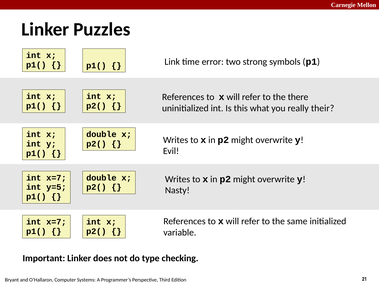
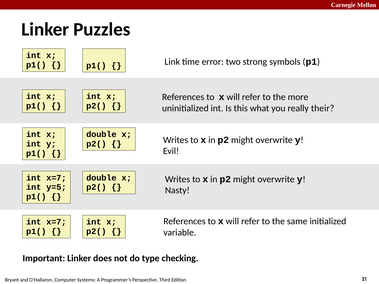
there: there -> more (298, 97)
